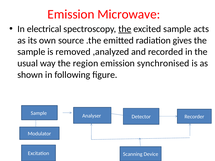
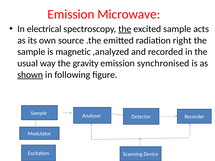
gives: gives -> right (182, 40)
removed: removed -> magnetic (73, 52)
region: region -> gravity (86, 63)
shown underline: none -> present (30, 75)
